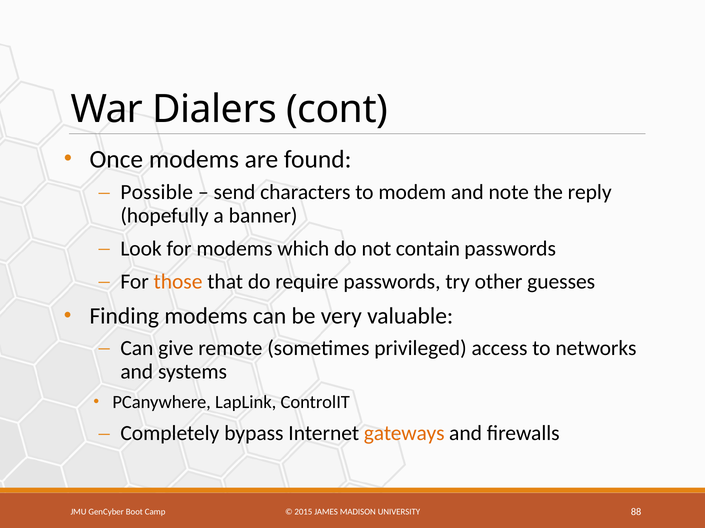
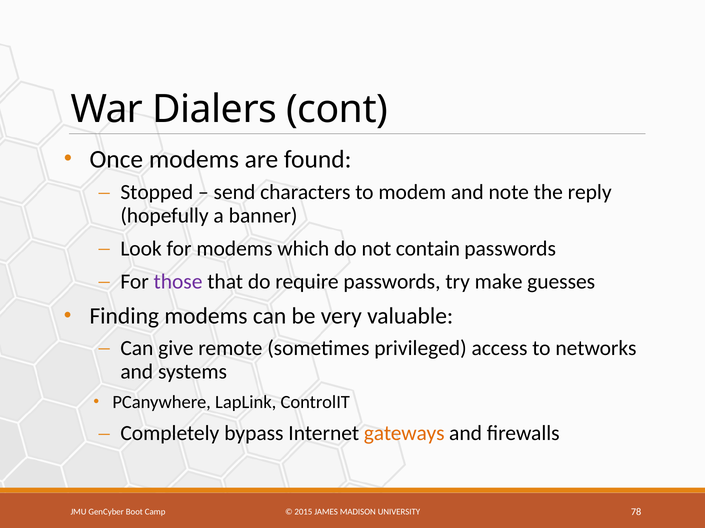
Possible: Possible -> Stopped (157, 193)
those colour: orange -> purple (178, 282)
other: other -> make (499, 282)
88: 88 -> 78 (636, 513)
